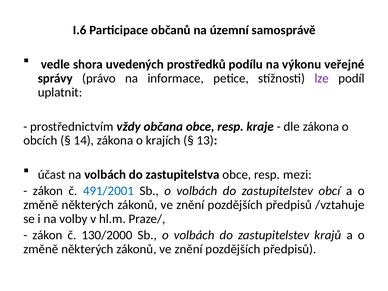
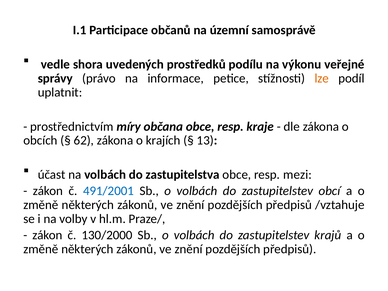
I.6: I.6 -> I.1 (80, 30)
lze colour: purple -> orange (322, 78)
vždy: vždy -> míry (129, 126)
14: 14 -> 62 (84, 140)
